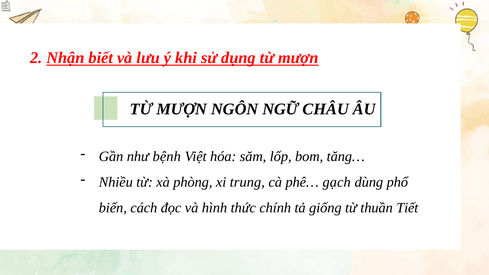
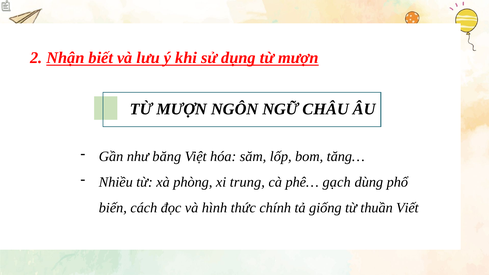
bệnh: bệnh -> băng (167, 156)
Tiết: Tiết -> Viết (407, 208)
